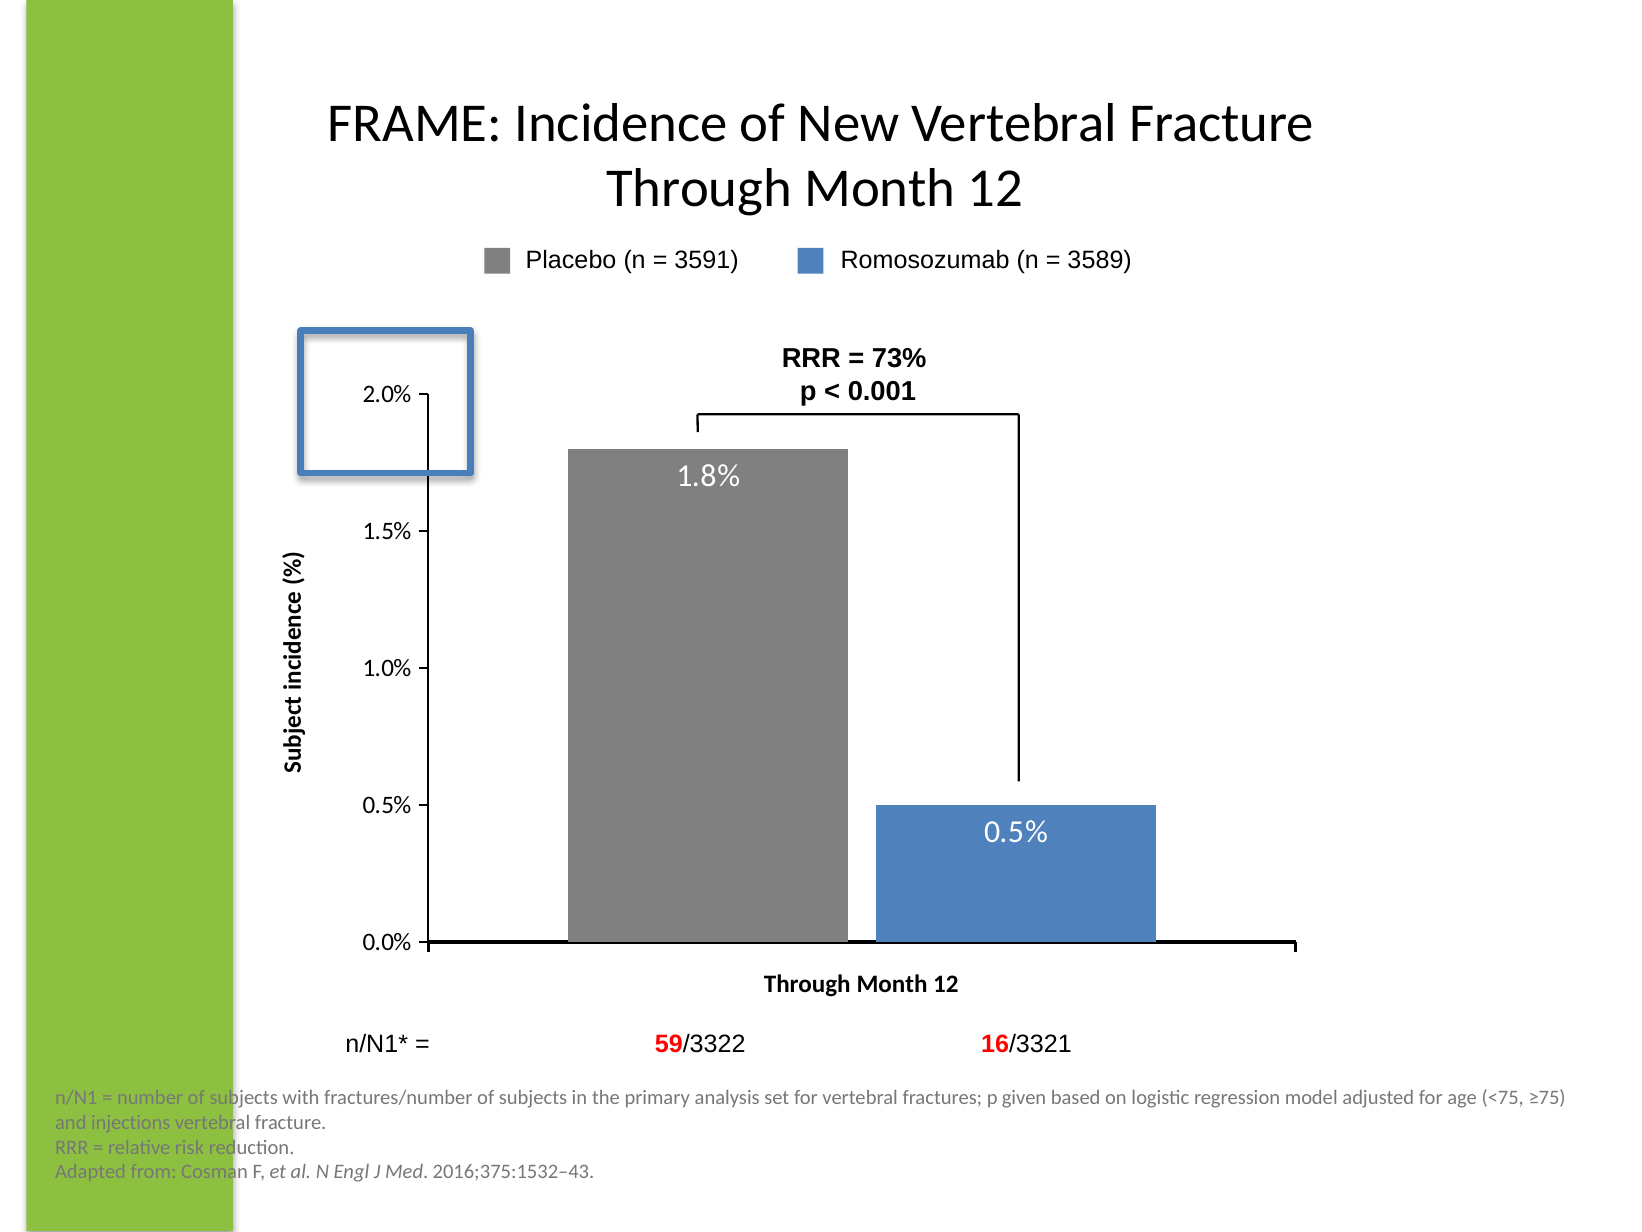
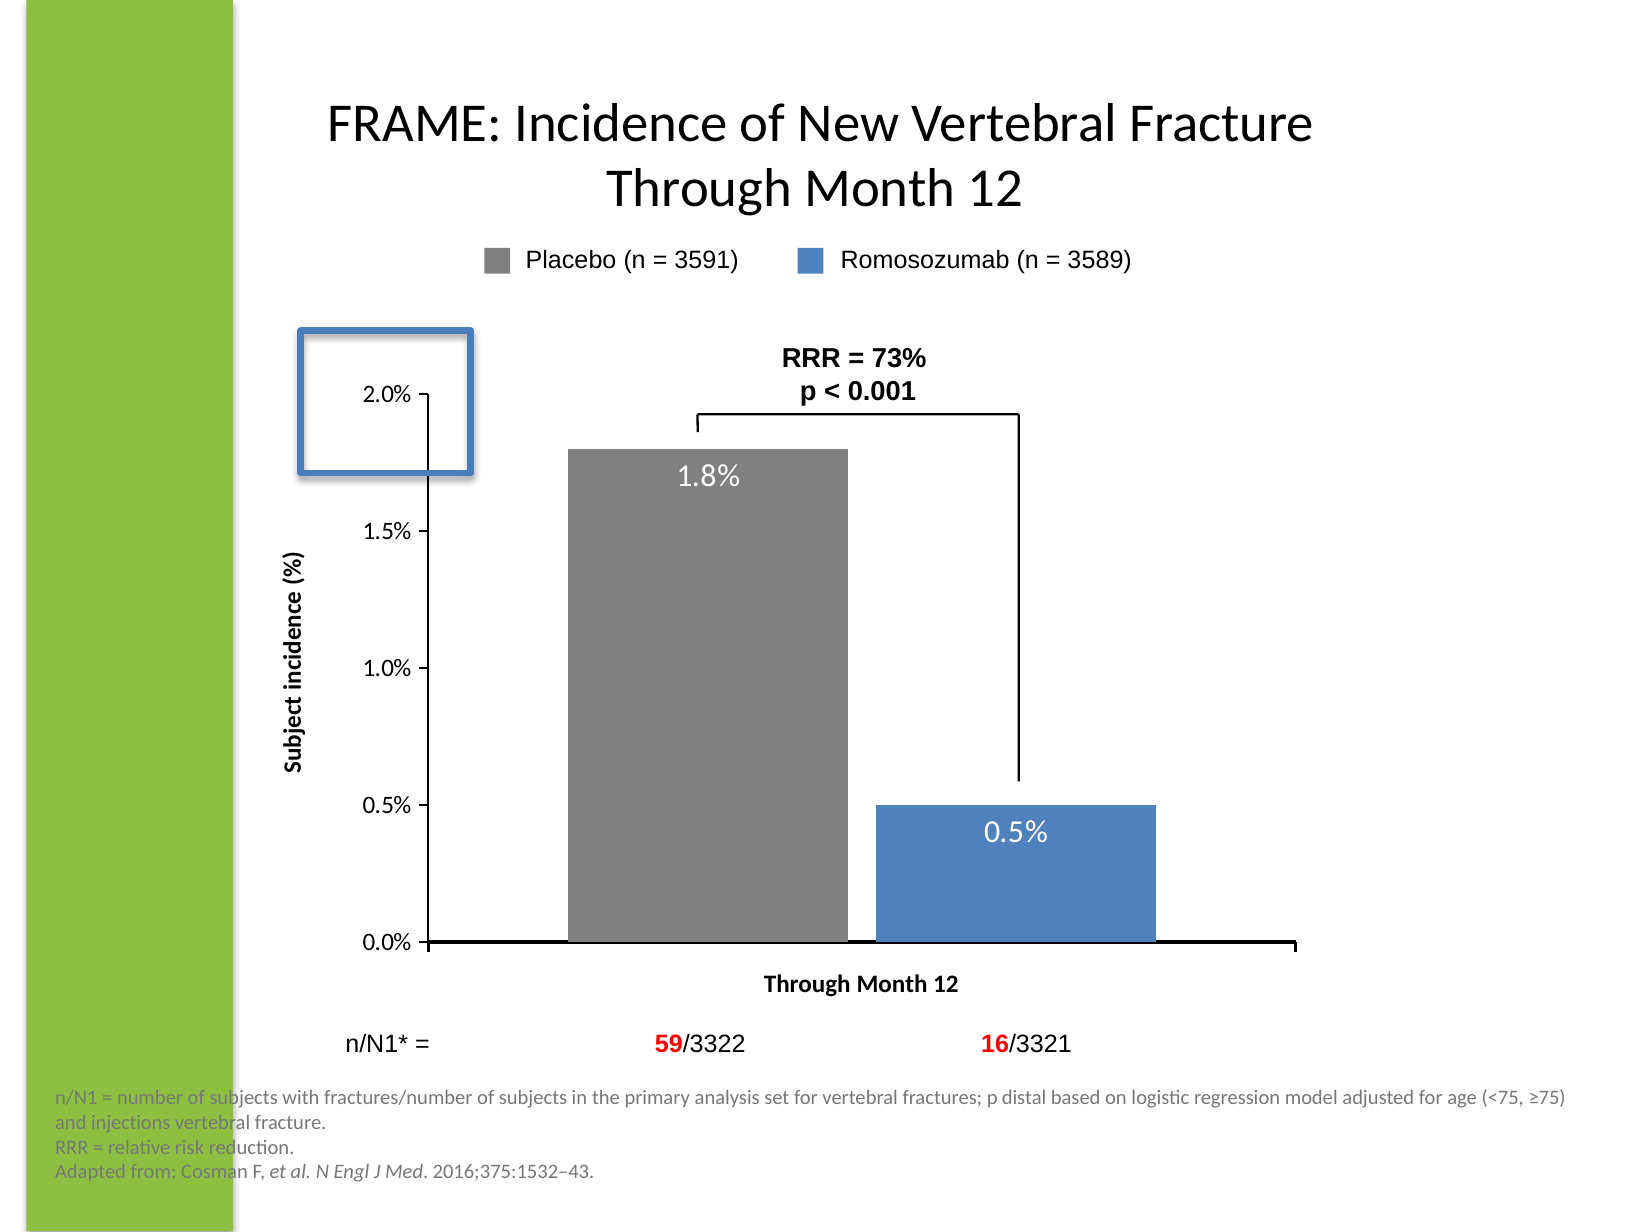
given: given -> distal (1024, 1098)
